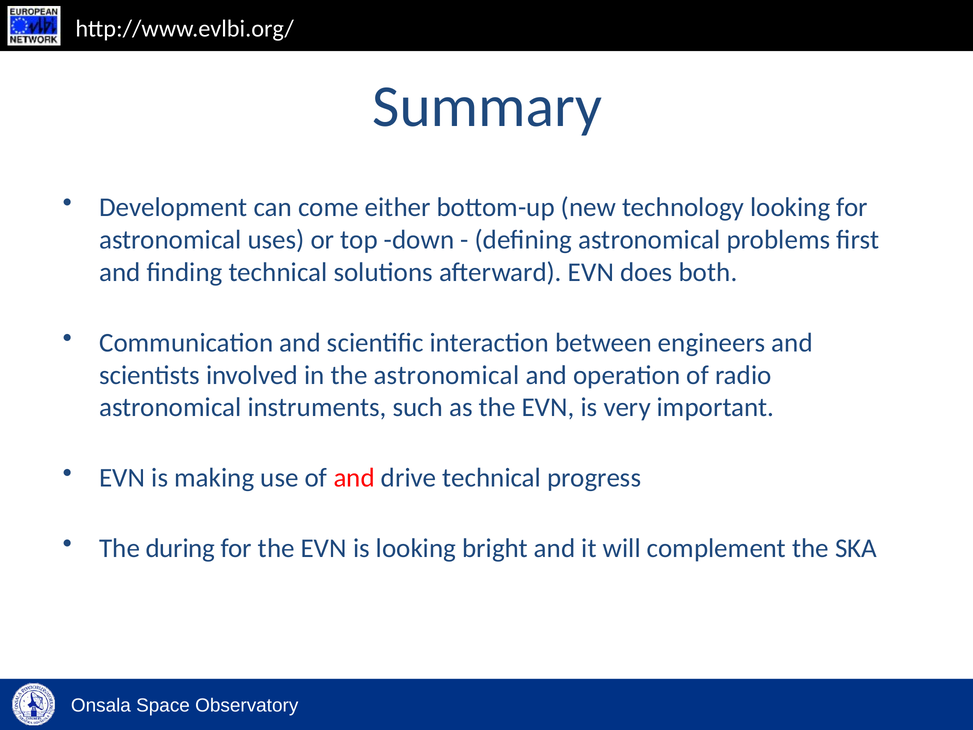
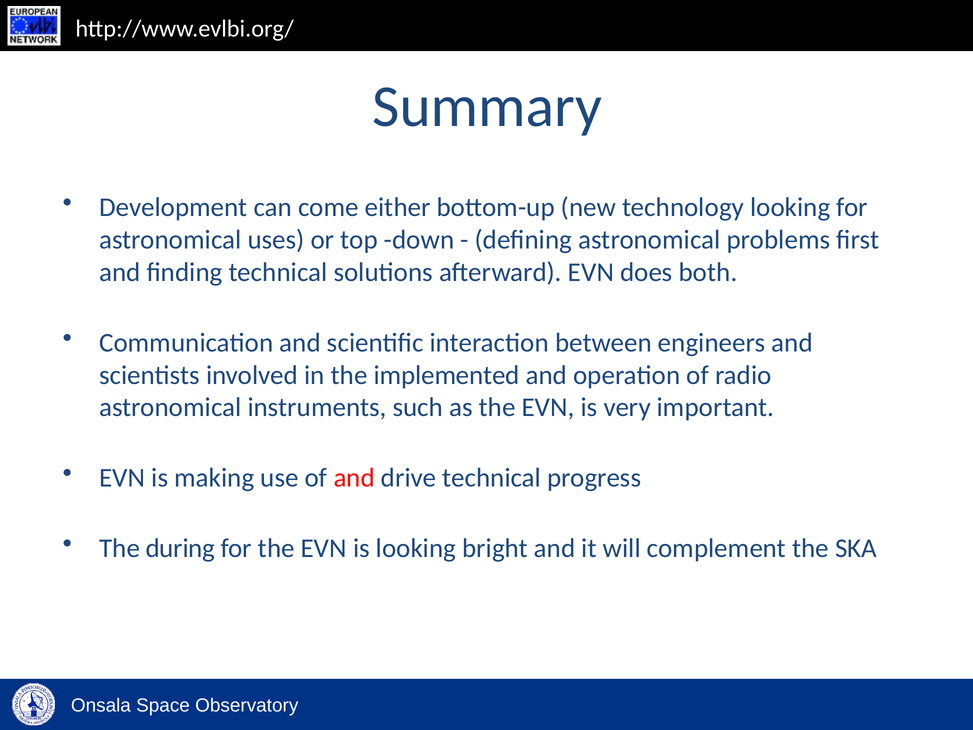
the astronomical: astronomical -> implemented (447, 375)
